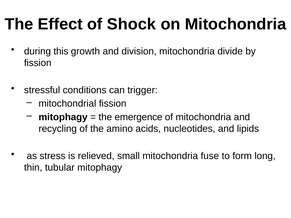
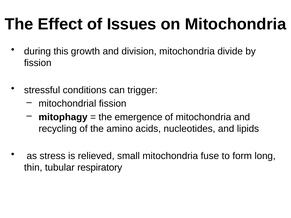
Shock: Shock -> Issues (132, 24)
tubular mitophagy: mitophagy -> respiratory (100, 168)
